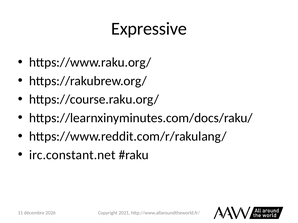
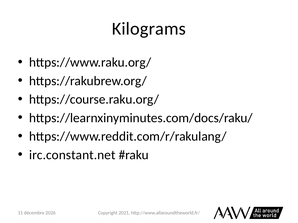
Expressive: Expressive -> Kilograms (149, 29)
